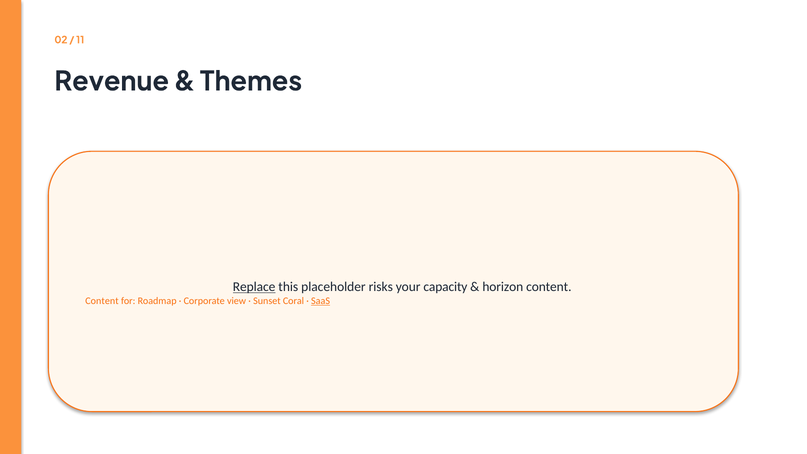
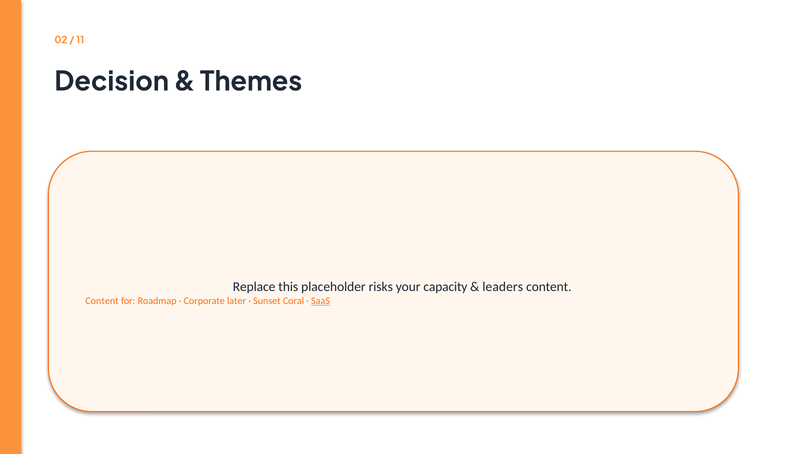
Revenue: Revenue -> Decision (112, 82)
Replace underline: present -> none (254, 287)
horizon: horizon -> leaders (503, 287)
view: view -> later (237, 301)
